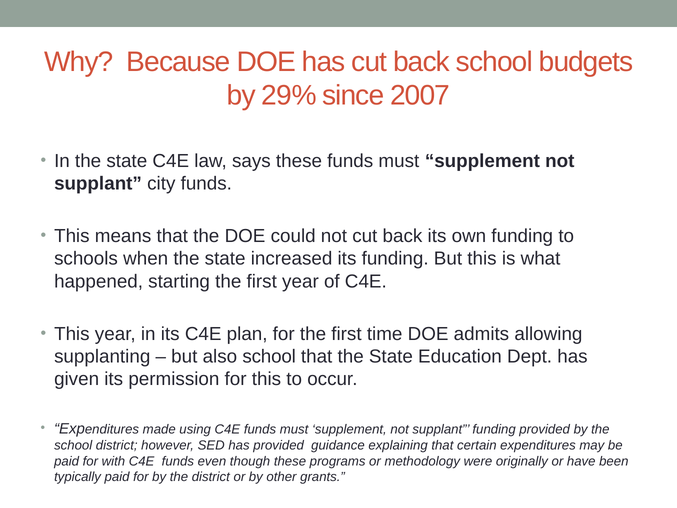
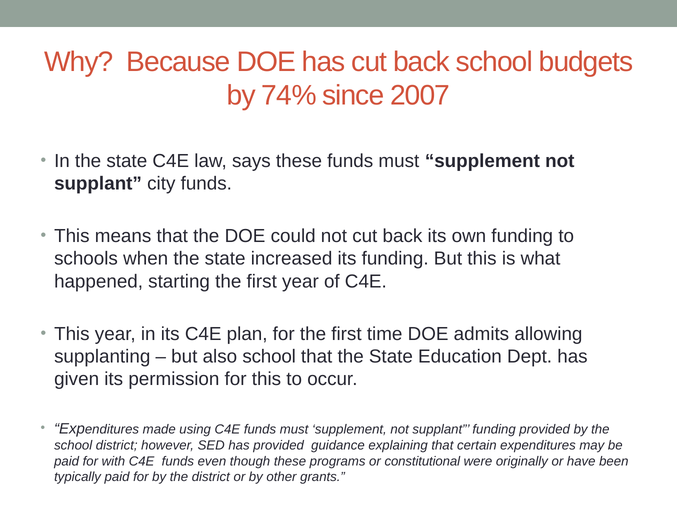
29%: 29% -> 74% (289, 96)
methodology: methodology -> constitutional (422, 461)
